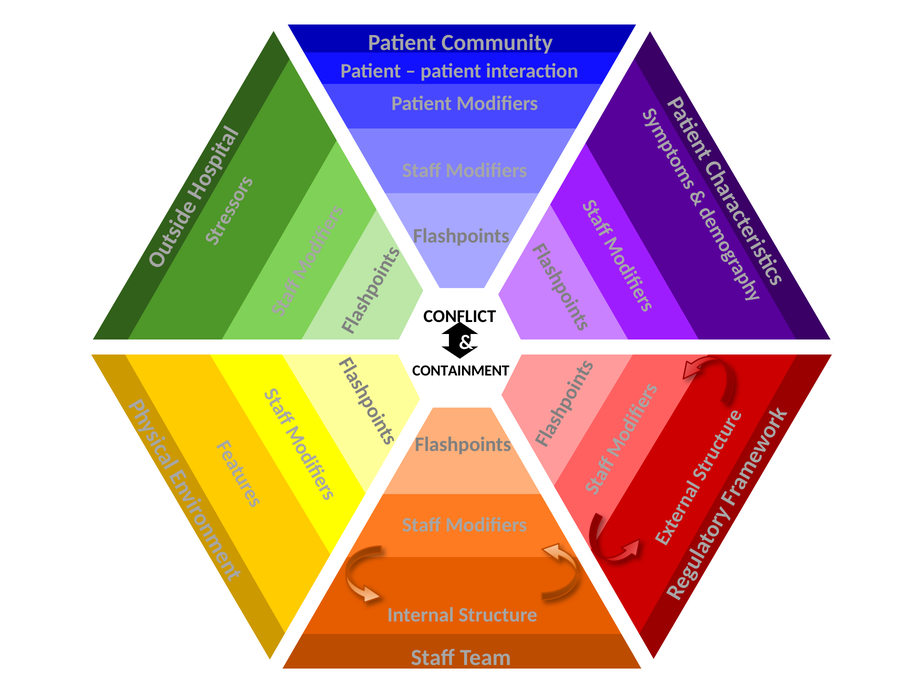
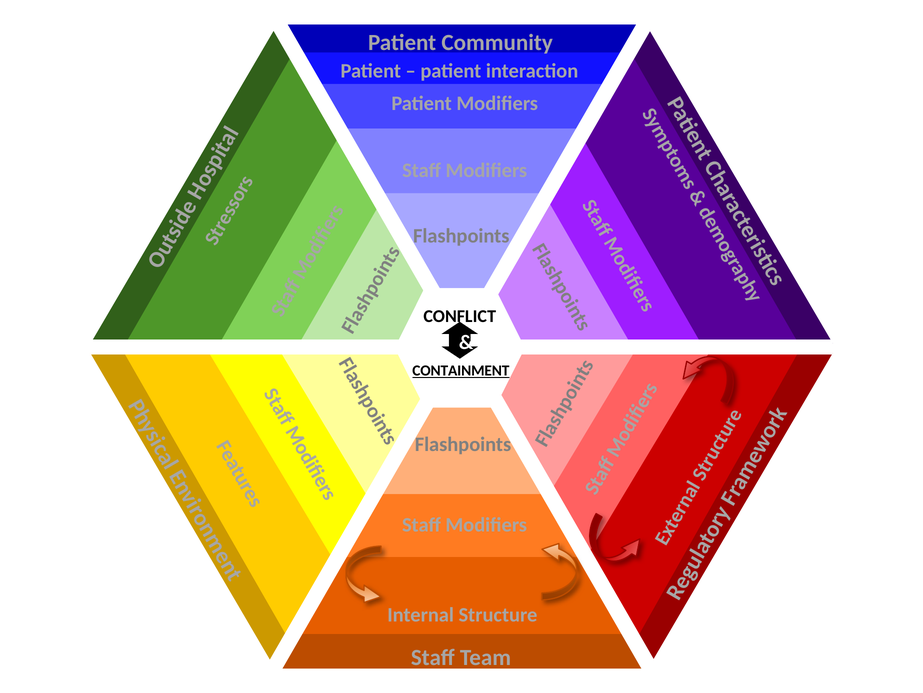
CONTAINMENT underline: none -> present (461, 370)
